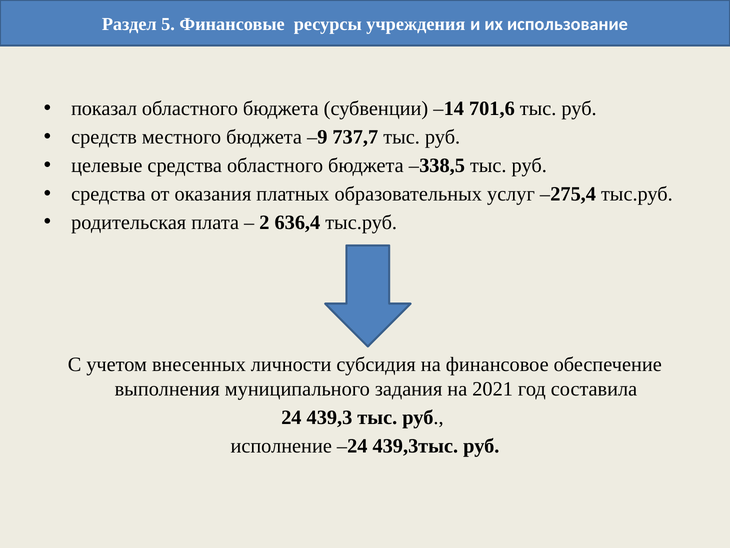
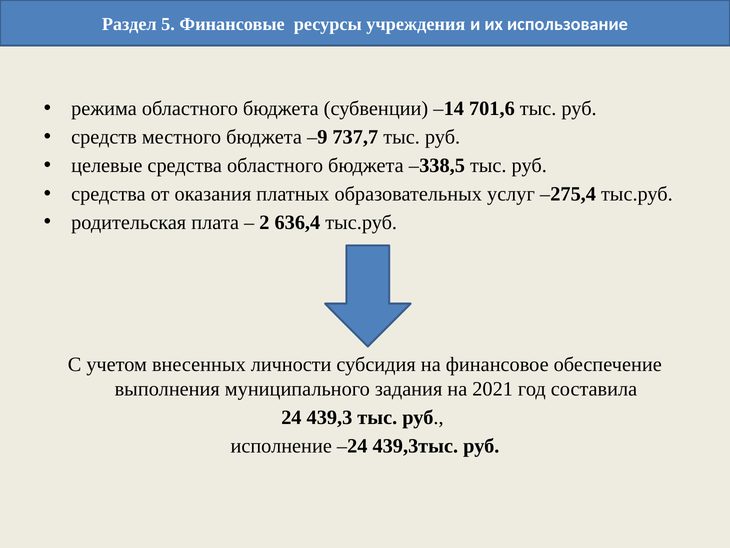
показал: показал -> режима (104, 109)
